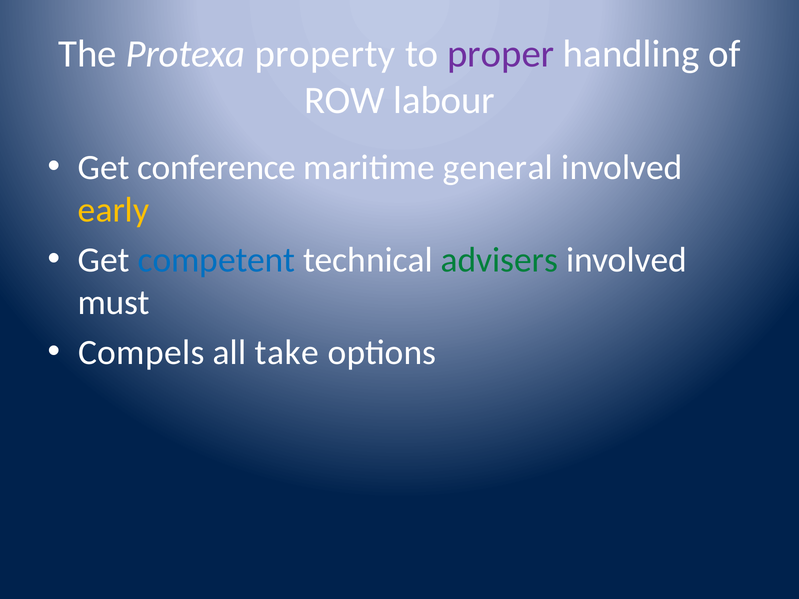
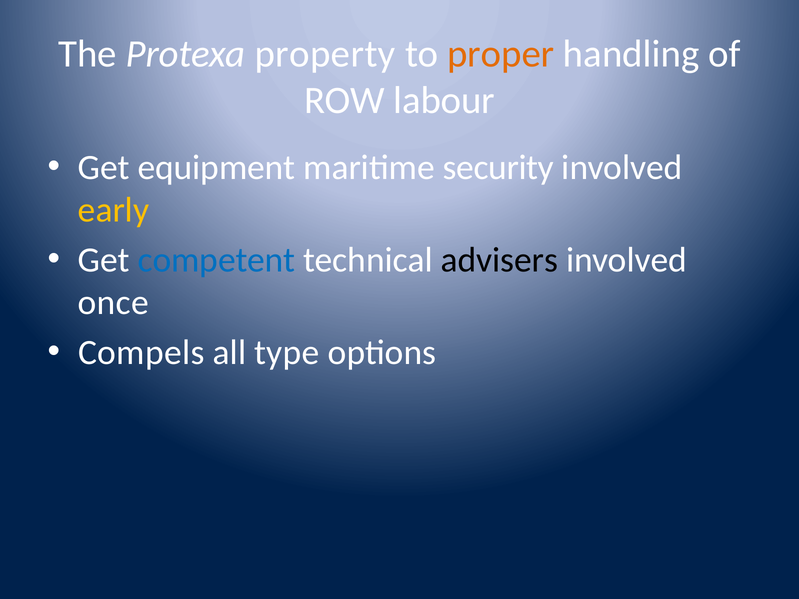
proper colour: purple -> orange (501, 54)
conference: conference -> equipment (216, 168)
general: general -> security (498, 168)
advisers colour: green -> black (499, 260)
must: must -> once (113, 303)
take: take -> type (287, 352)
